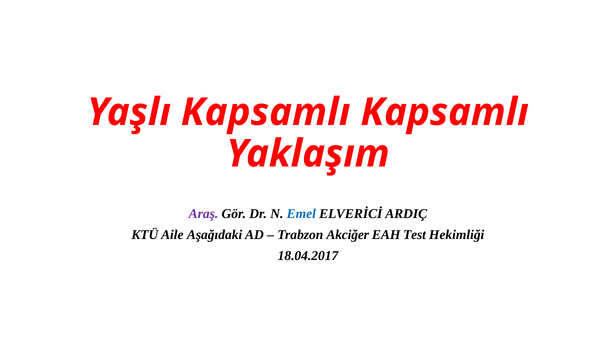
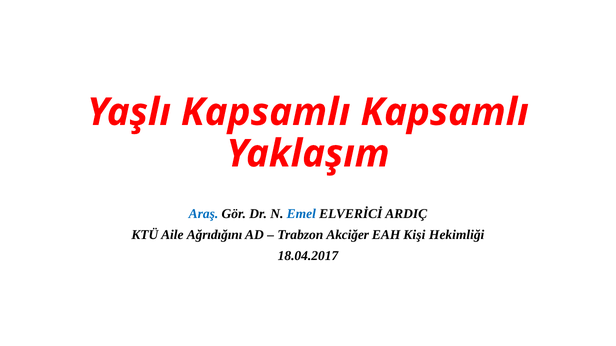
Araş colour: purple -> blue (203, 214)
Aşağıdaki: Aşağıdaki -> Ağrıdığını (215, 235)
Test: Test -> Kişi (414, 235)
